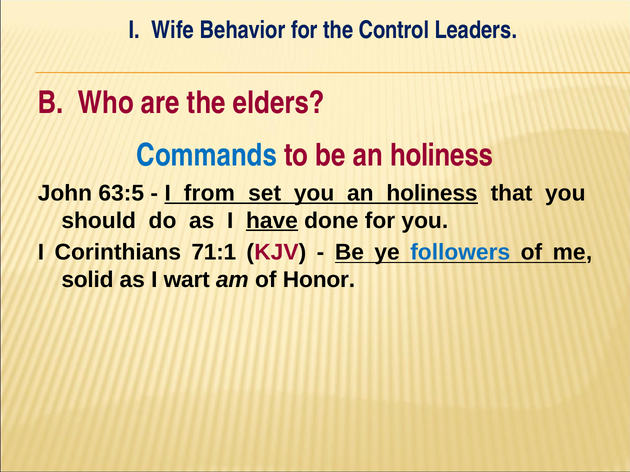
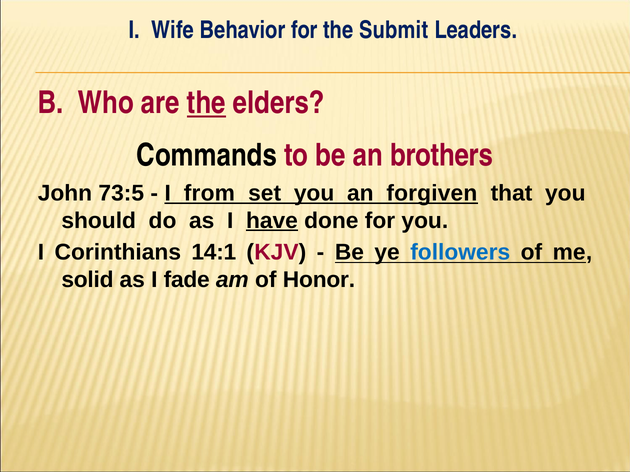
Control: Control -> Submit (394, 30)
the underline: none -> present (206, 103)
Commands colour: blue -> black (207, 156)
be an holiness: holiness -> brothers (441, 156)
63:5: 63:5 -> 73:5 (121, 193)
you an holiness: holiness -> forgiven (432, 193)
71:1: 71:1 -> 14:1 (214, 253)
wart: wart -> fade (187, 280)
